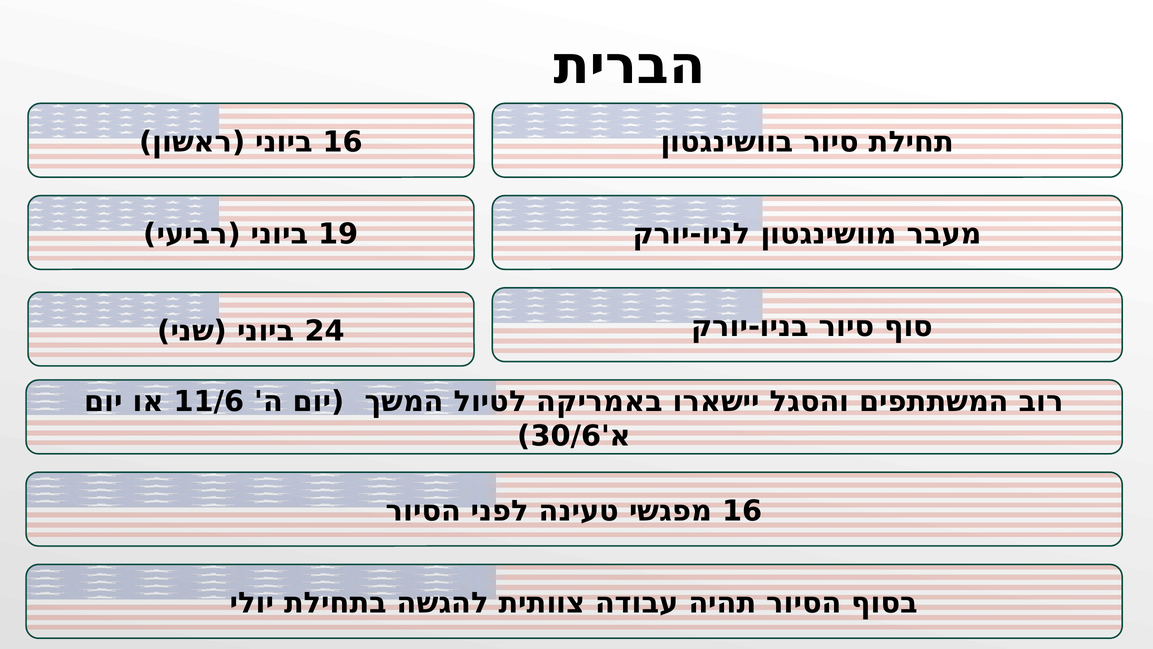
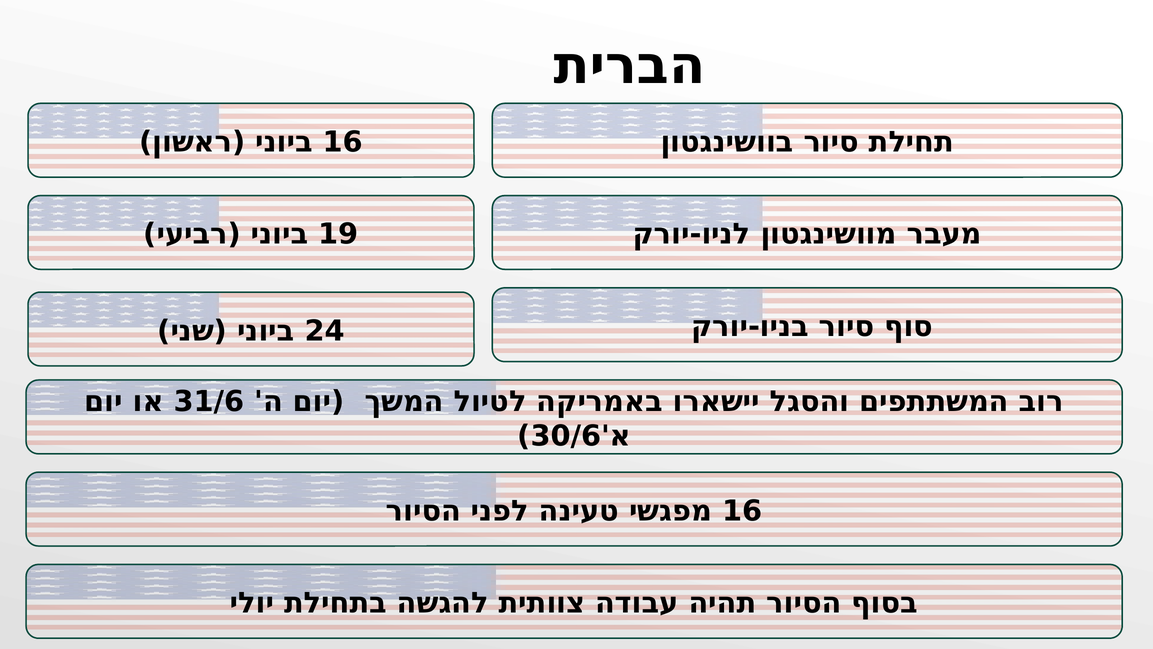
11/6: 11/6 -> 31/6 (209, 401)
